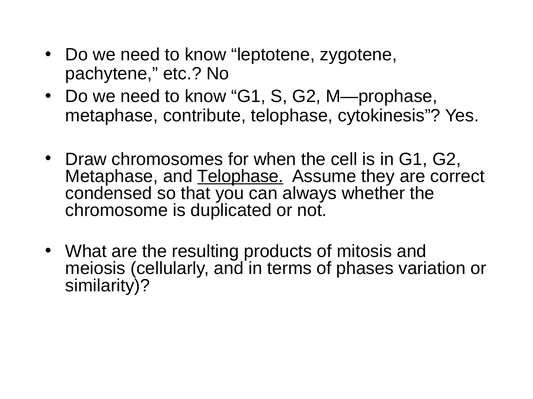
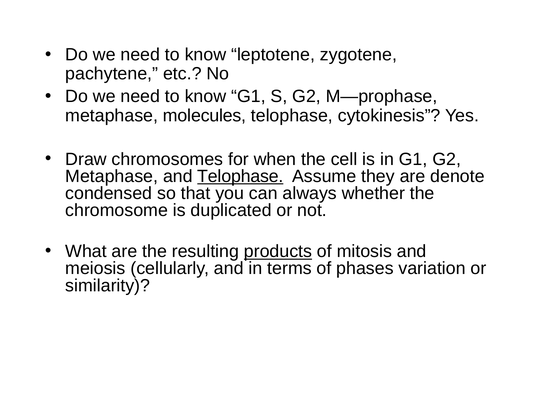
contribute: contribute -> molecules (205, 116)
correct: correct -> denote (457, 177)
products underline: none -> present (278, 252)
